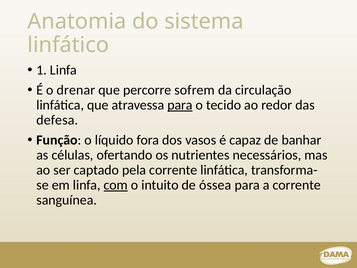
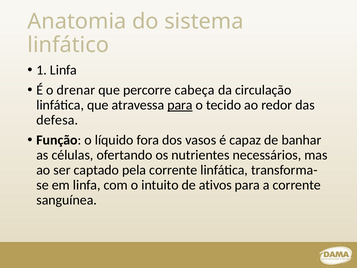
sofrem: sofrem -> cabeça (195, 90)
com underline: present -> none (116, 185)
óssea: óssea -> ativos (215, 185)
